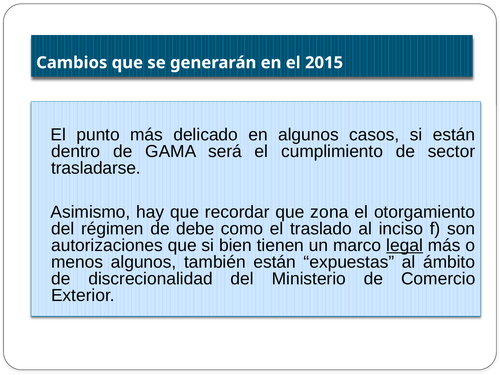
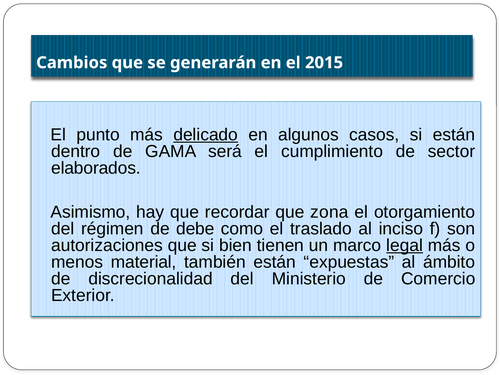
delicado underline: none -> present (206, 135)
trasladarse: trasladarse -> elaborados (96, 168)
menos algunos: algunos -> material (144, 262)
